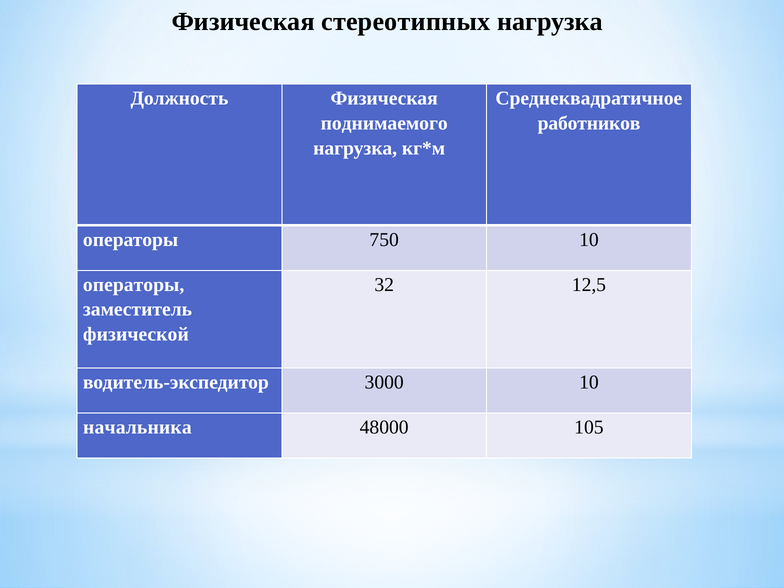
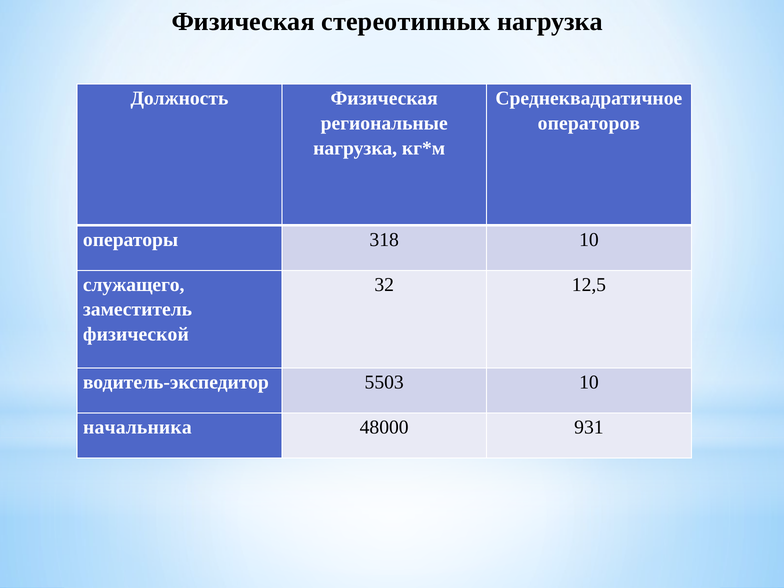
поднимаемого: поднимаемого -> региональные (384, 123)
работников: работников -> операторов (589, 123)
750: 750 -> 318 (384, 240)
операторы: операторы -> служащего (134, 285)
3000: 3000 -> 5503 (384, 382)
105: 105 -> 931 (589, 427)
